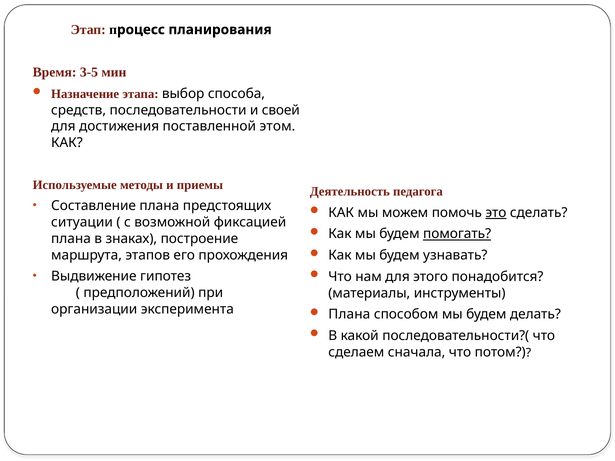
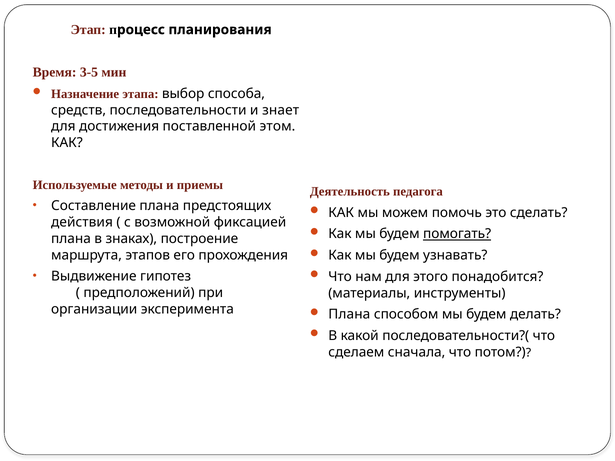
своей: своей -> знает (281, 110)
это underline: present -> none (496, 213)
ситуации: ситуации -> действия (82, 222)
